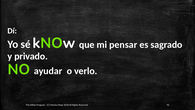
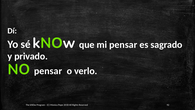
NO ayudar: ayudar -> pensar (48, 71)
